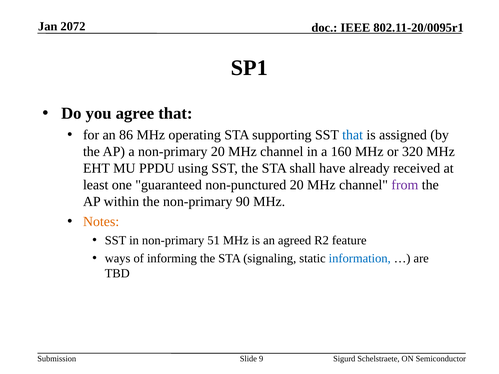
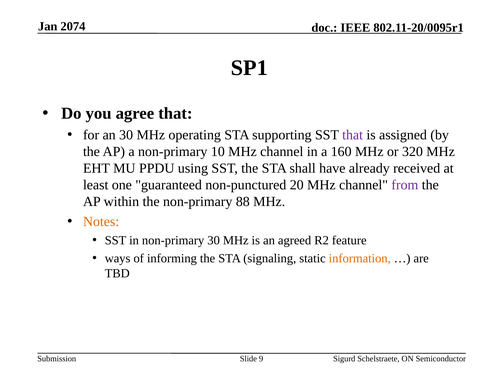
2072: 2072 -> 2074 (73, 26)
an 86: 86 -> 30 (126, 135)
that colour: blue -> purple (353, 135)
non-primary 20: 20 -> 10 (218, 152)
90: 90 -> 88 (243, 202)
non-primary 51: 51 -> 30 (214, 241)
information colour: blue -> orange (360, 259)
